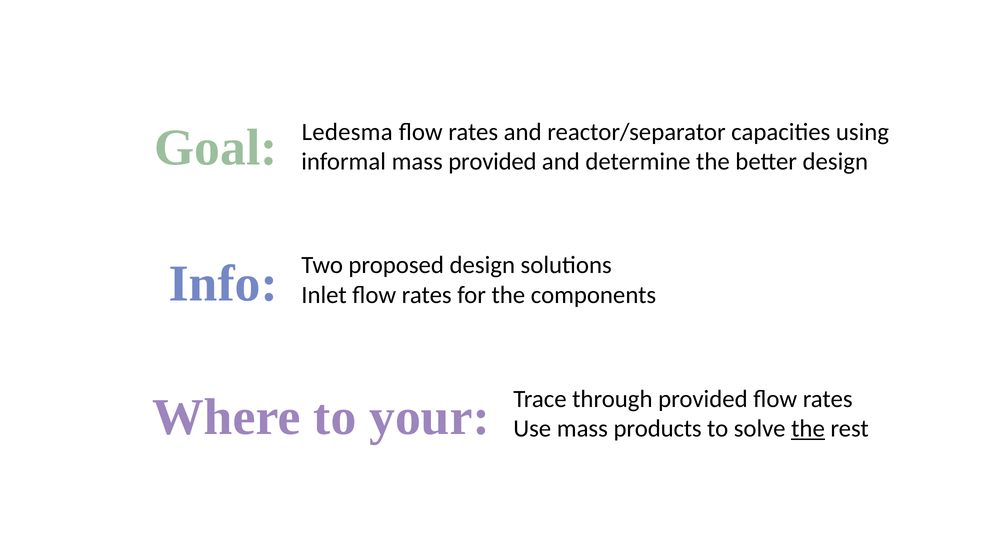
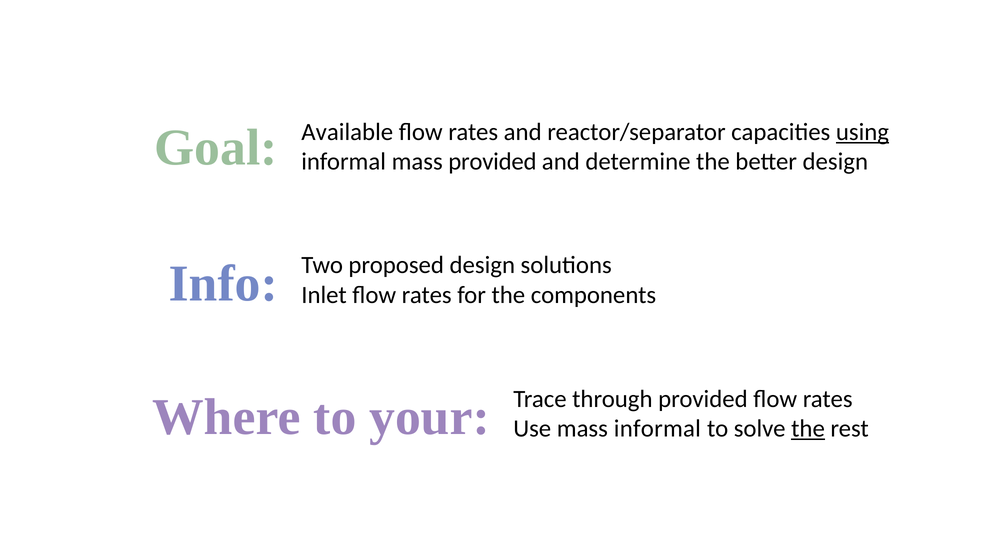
Ledesma: Ledesma -> Available (347, 132)
using underline: none -> present (862, 132)
mass products: products -> informal (657, 429)
